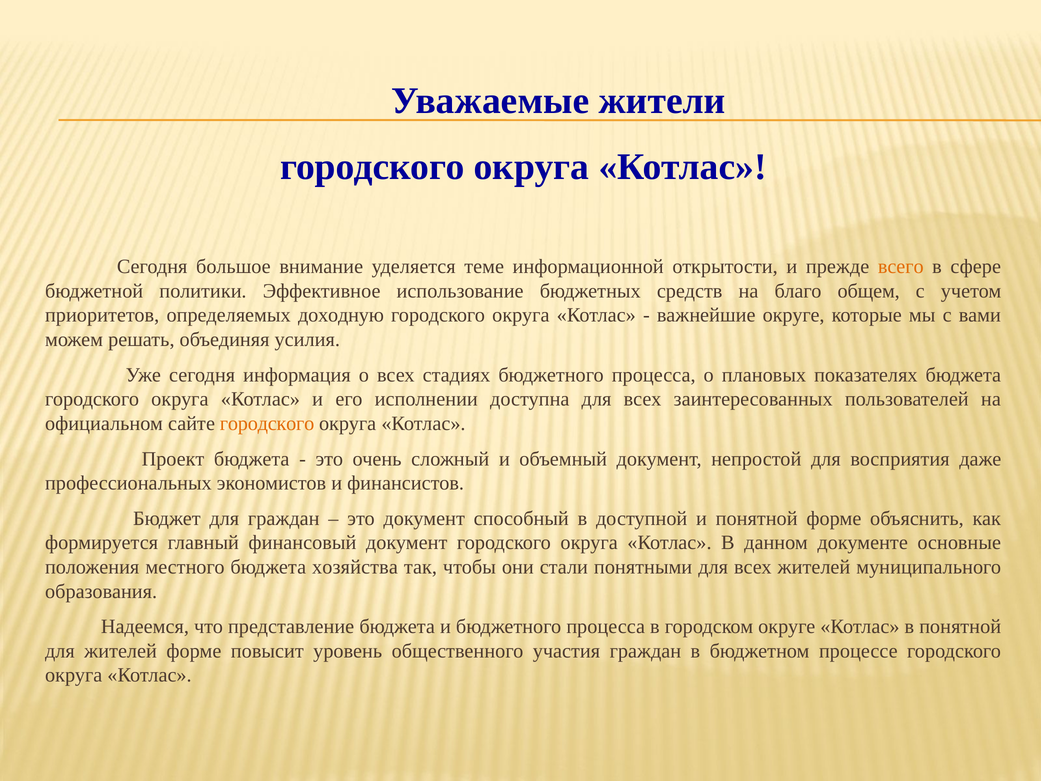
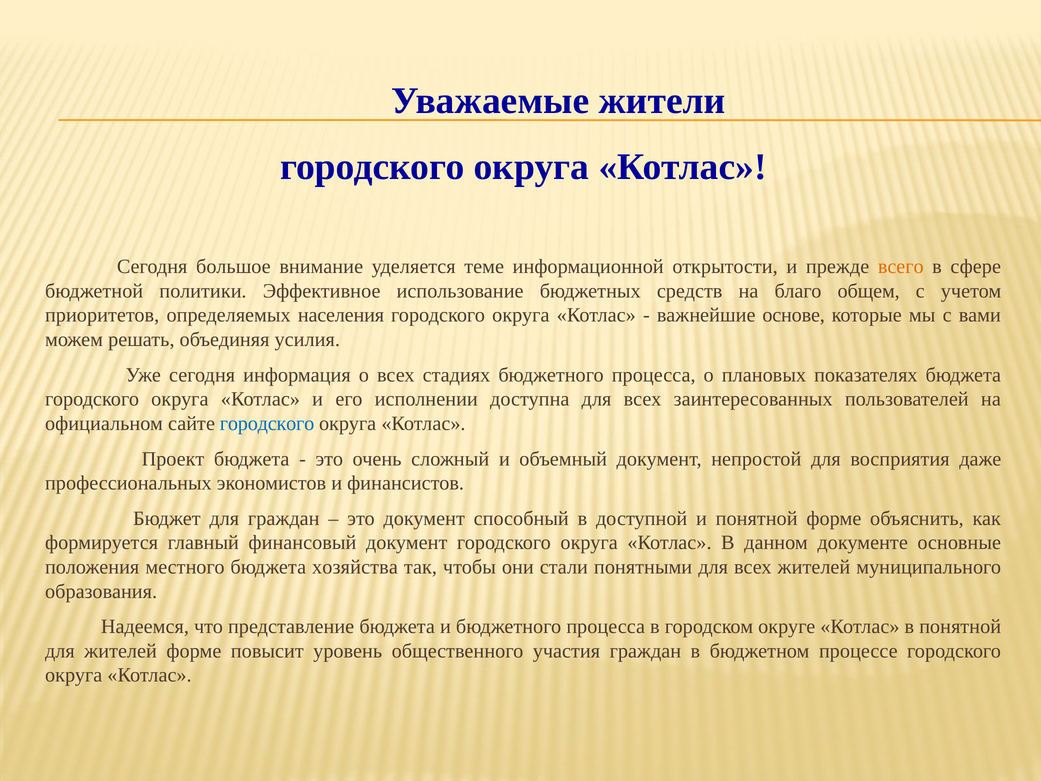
доходную: доходную -> населения (341, 315)
важнейшие округе: округе -> основе (794, 315)
городского colour: orange -> blue (267, 423)
